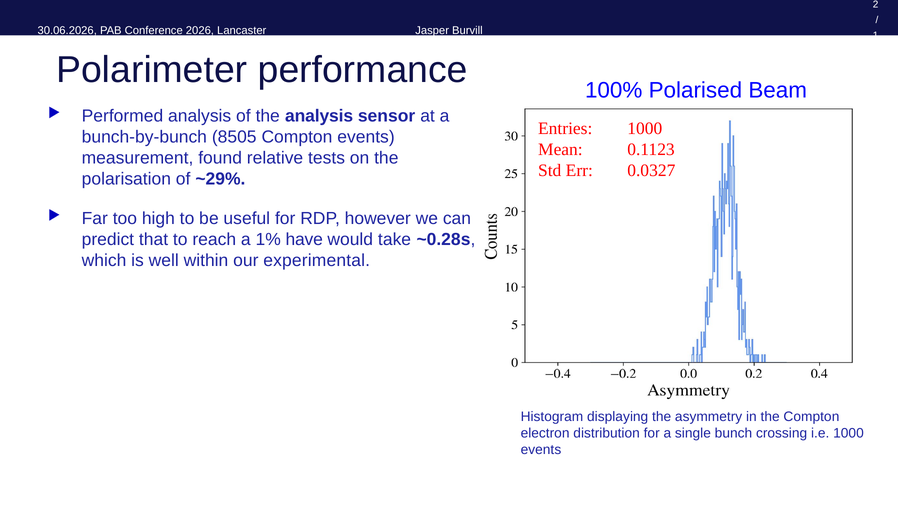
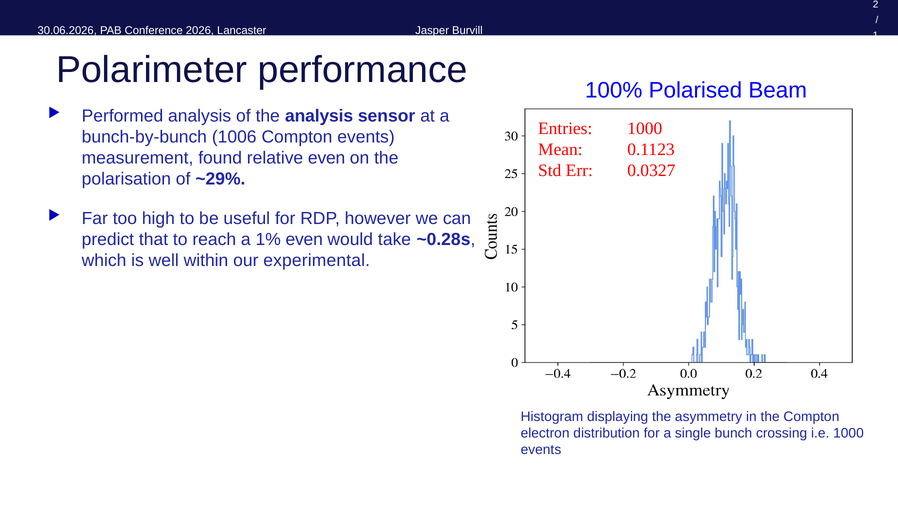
8505: 8505 -> 1006 (234, 137)
relative tests: tests -> even (327, 158)
1% have: have -> even (304, 239)
